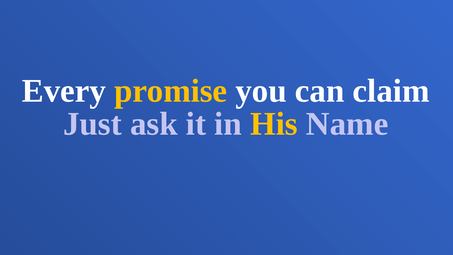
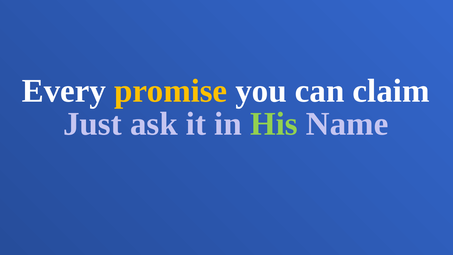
His colour: yellow -> light green (274, 124)
